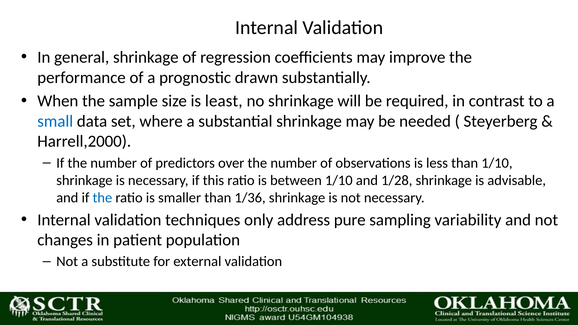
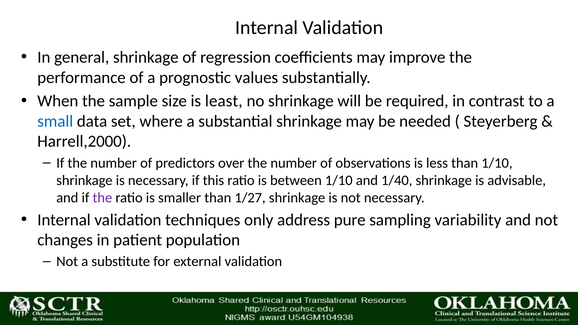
drawn: drawn -> values (256, 78)
1/28: 1/28 -> 1/40 (397, 180)
the colour: blue -> purple (102, 198)
1/36: 1/36 -> 1/27 (250, 198)
